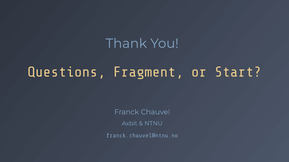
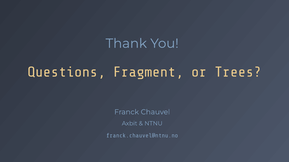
Start: Start -> Trees (238, 72)
